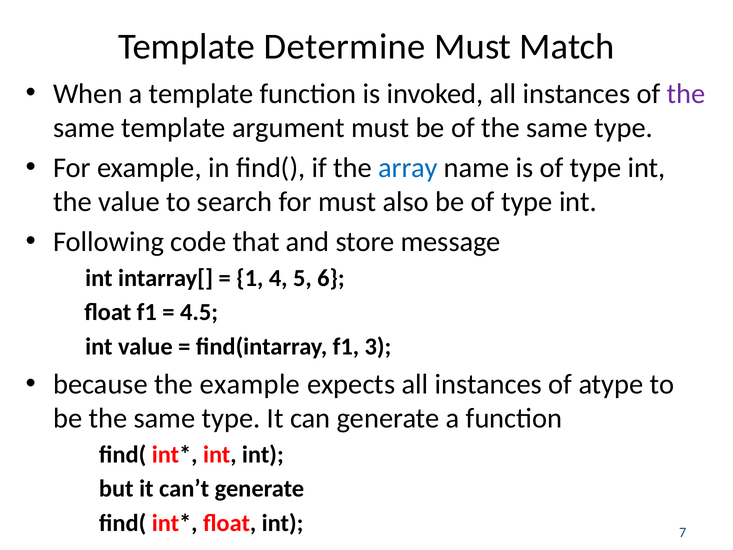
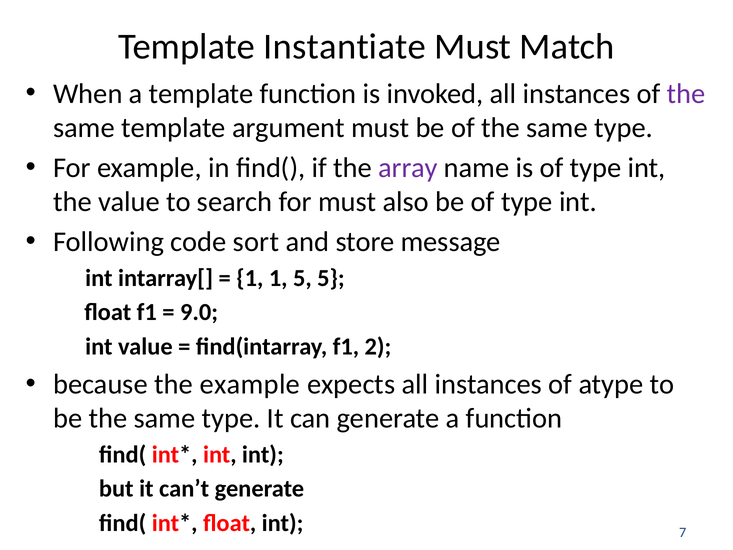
Determine: Determine -> Instantiate (345, 46)
array colour: blue -> purple (408, 168)
that: that -> sort (256, 242)
1 4: 4 -> 1 (278, 278)
5 6: 6 -> 5 (331, 278)
4.5: 4.5 -> 9.0 (199, 312)
3: 3 -> 2 (378, 346)
